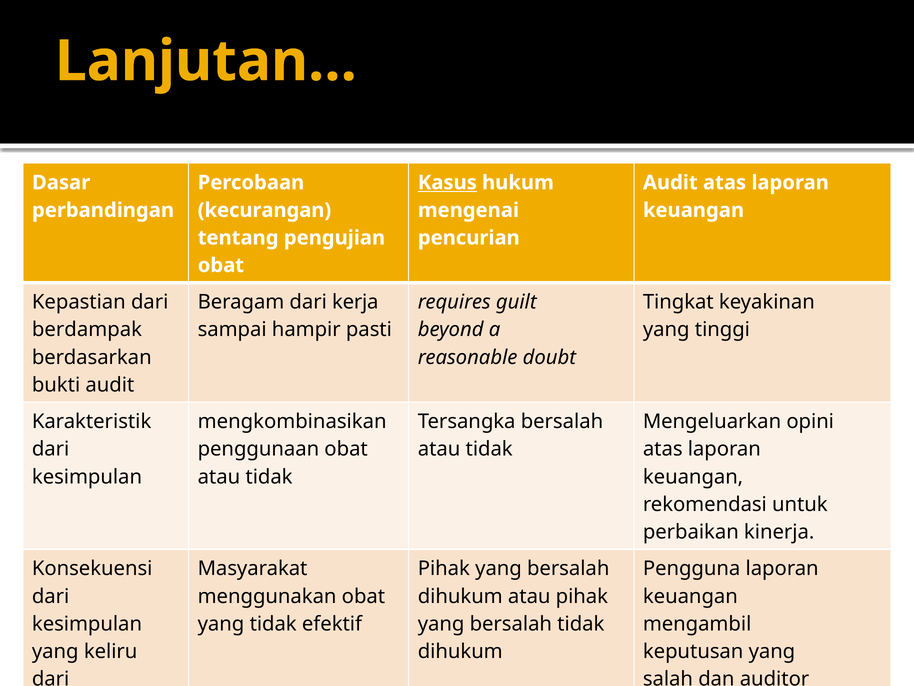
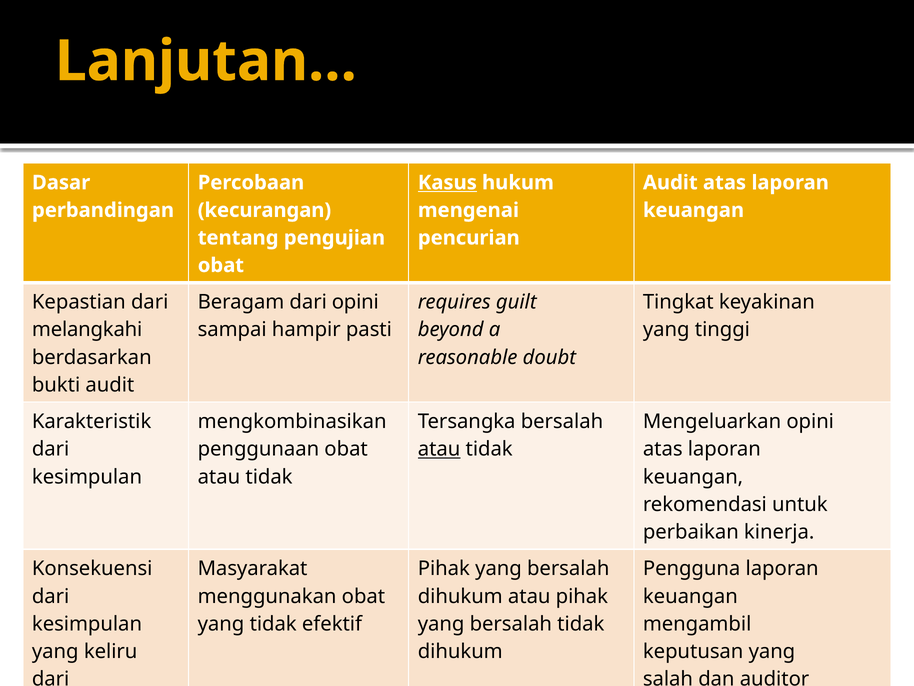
dari kerja: kerja -> opini (355, 302)
berdampak: berdampak -> melangkahi (87, 330)
atau underline: none -> present (439, 449)
